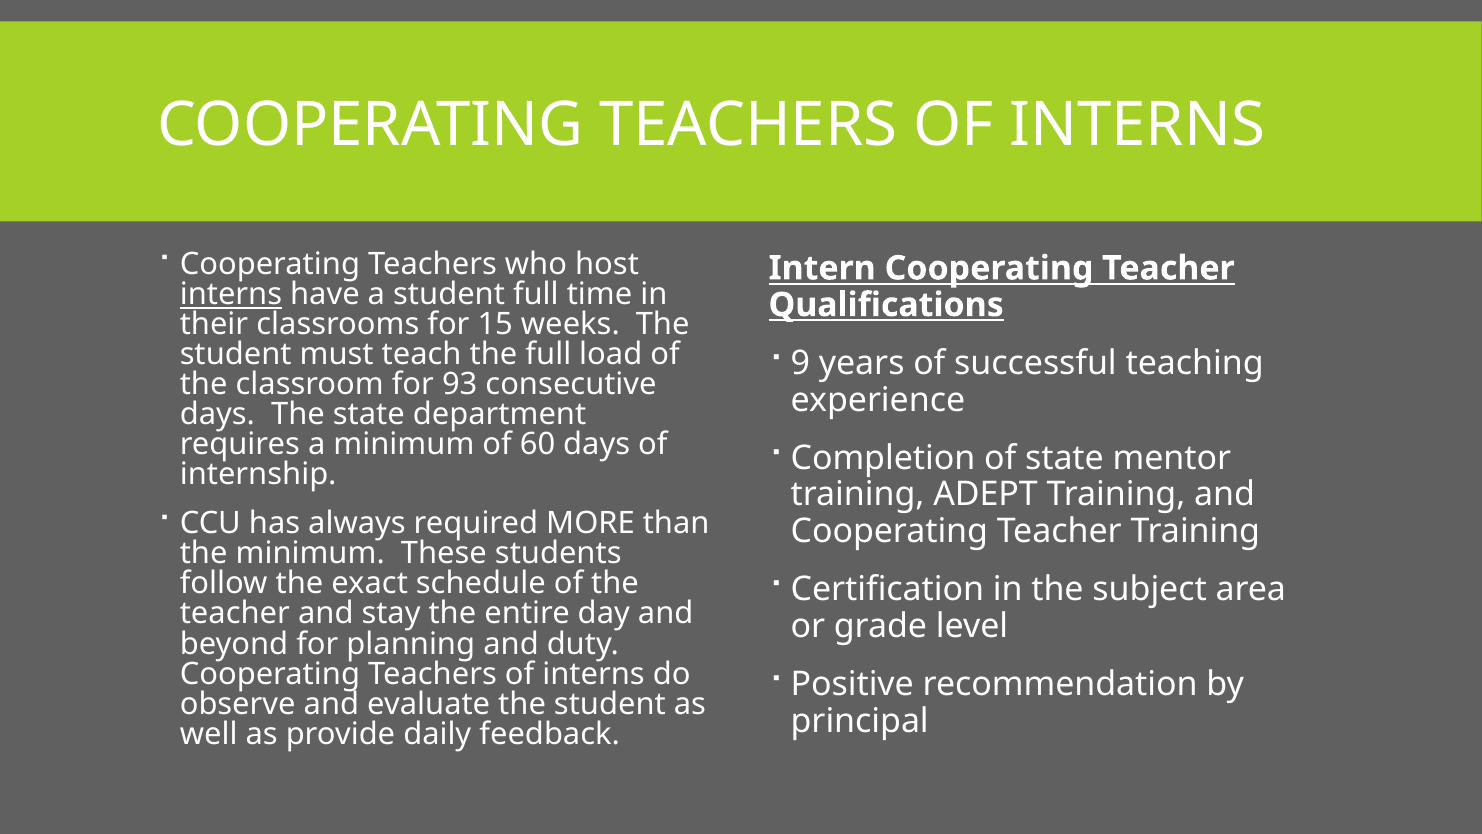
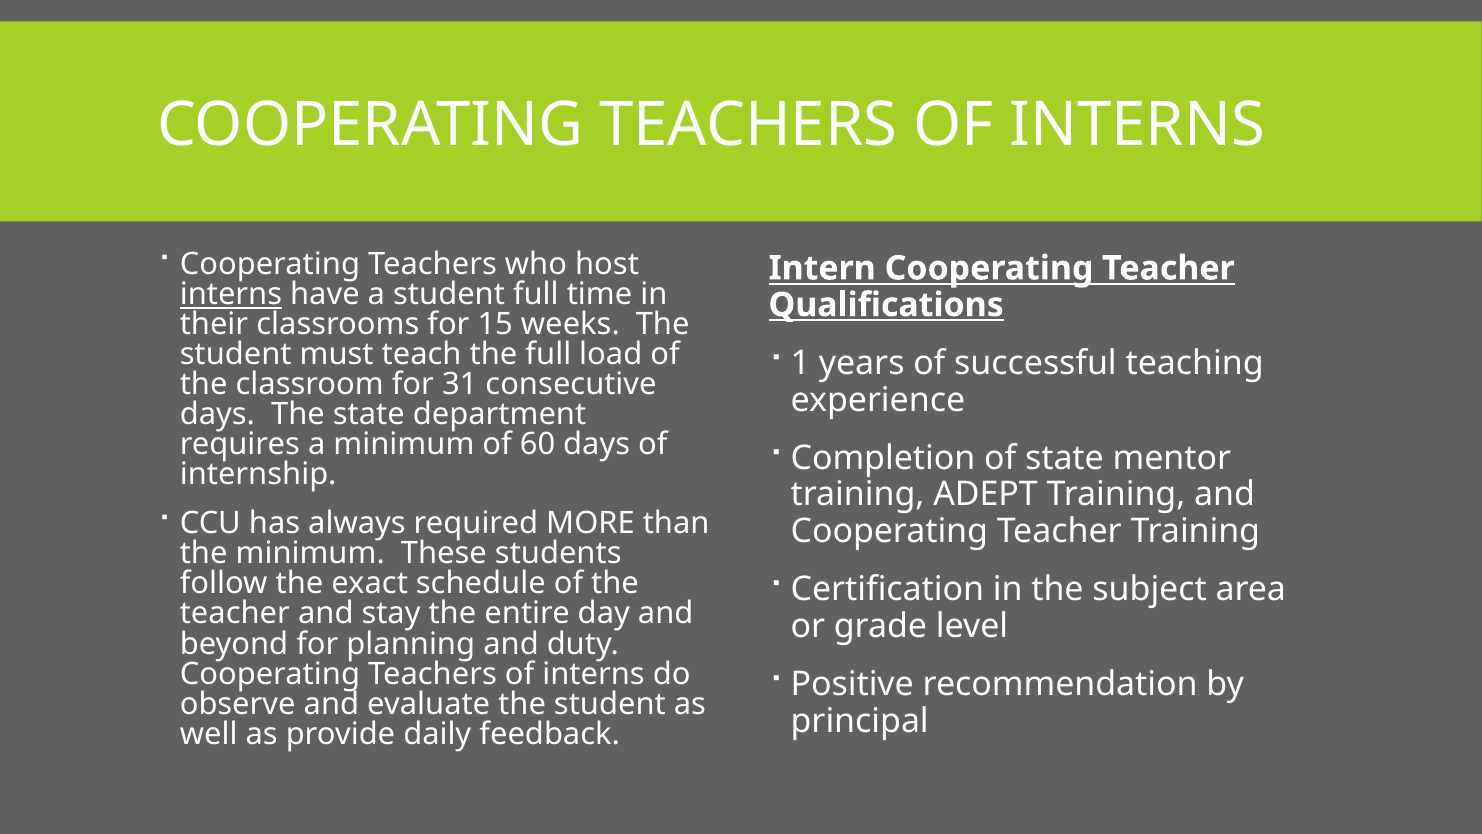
9: 9 -> 1 (800, 363)
93: 93 -> 31 (460, 384)
